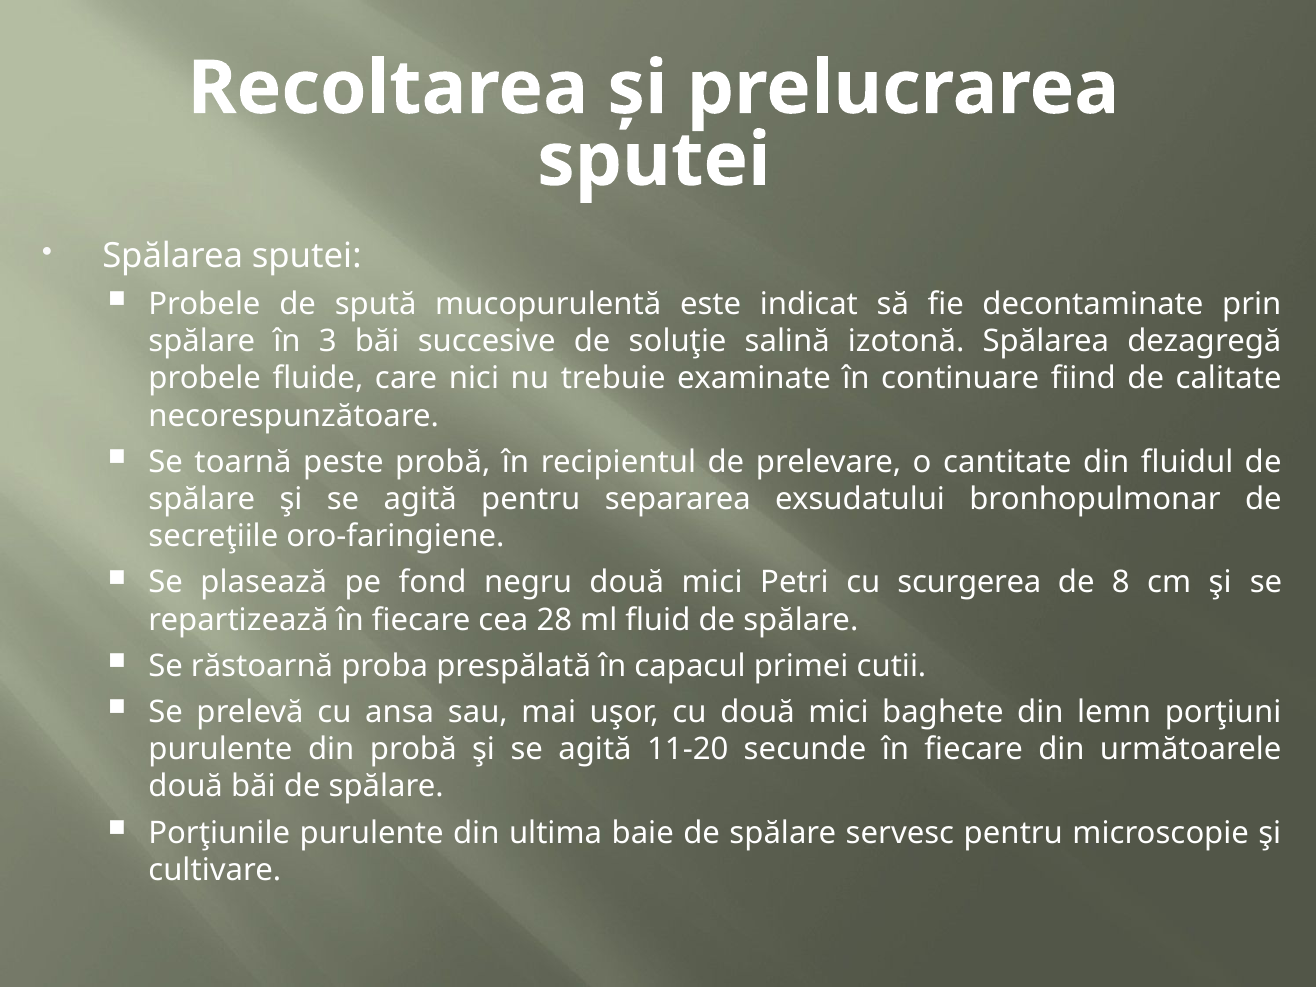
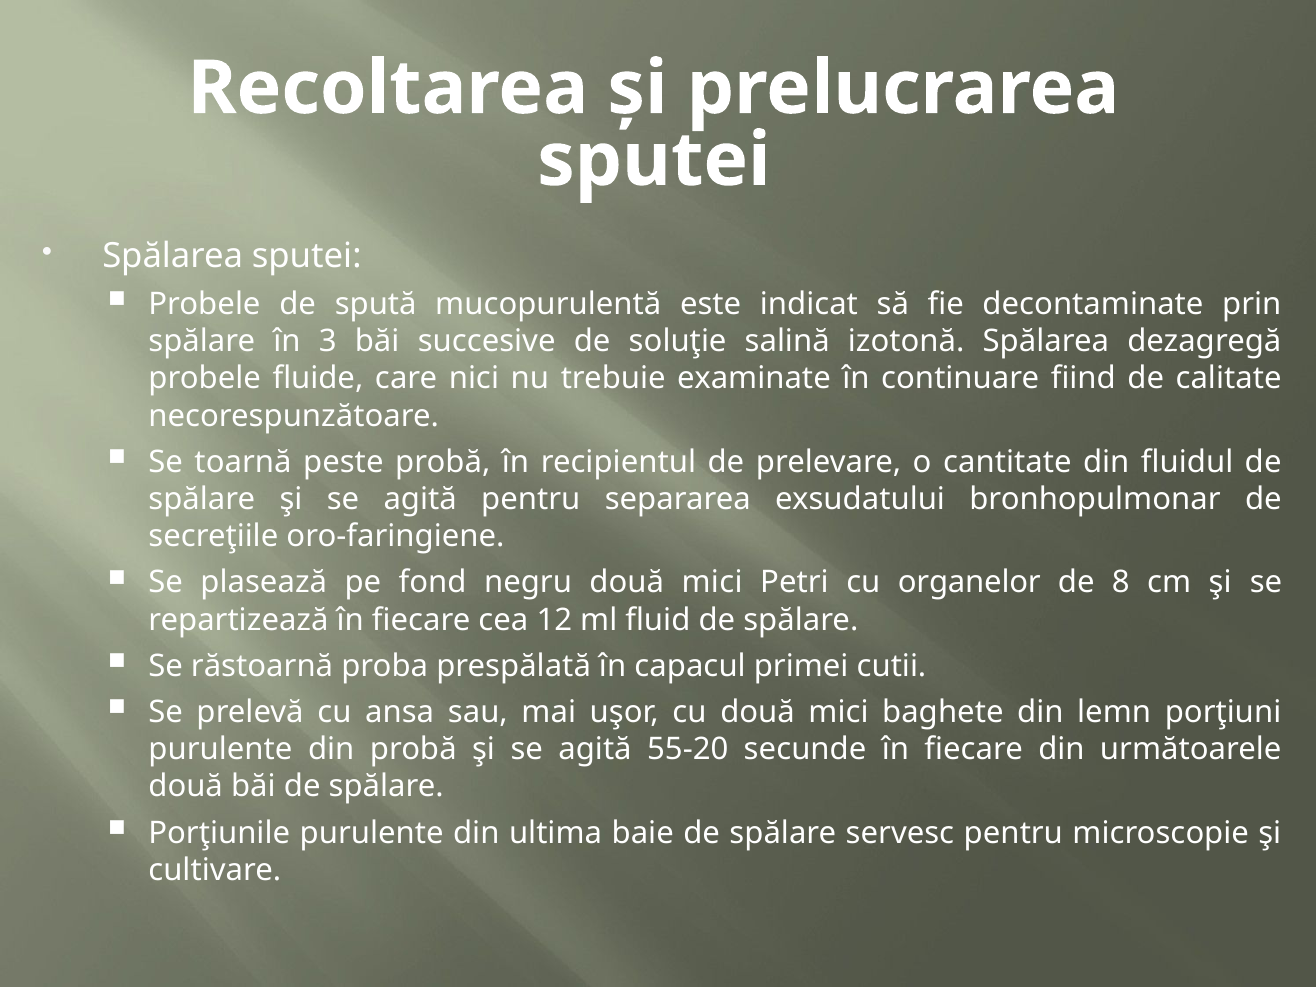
scurgerea: scurgerea -> organelor (969, 583)
28: 28 -> 12 (554, 620)
11-20: 11-20 -> 55-20 (688, 749)
